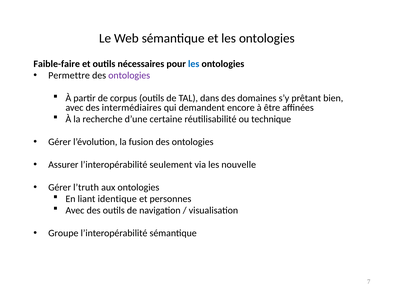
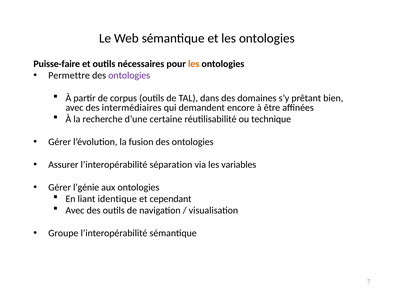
Faible-faire: Faible-faire -> Puisse-faire (57, 64)
les colour: blue -> orange (194, 64)
seulement: seulement -> séparation (171, 165)
nouvelle: nouvelle -> variables (239, 165)
l’truth: l’truth -> l’génie (86, 188)
personnes: personnes -> cependant (171, 199)
